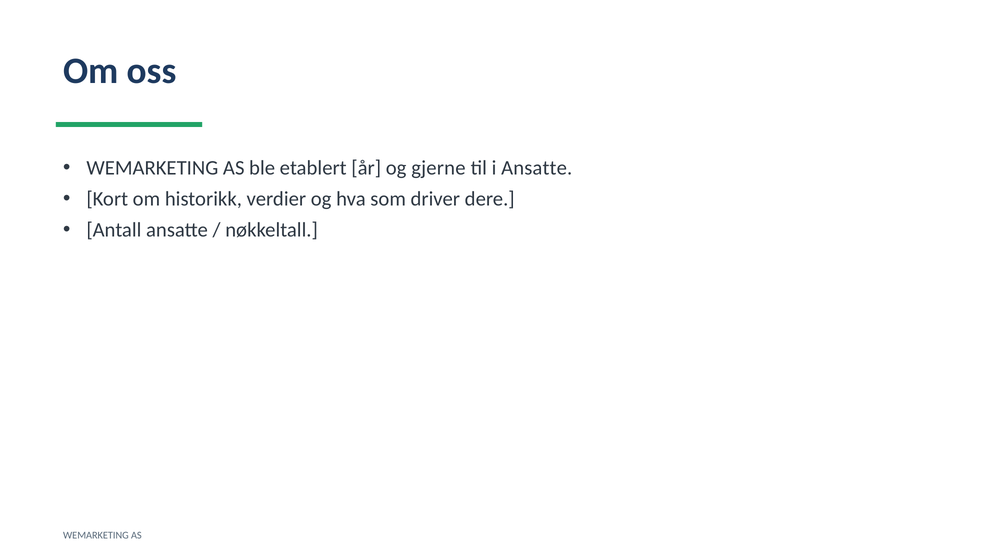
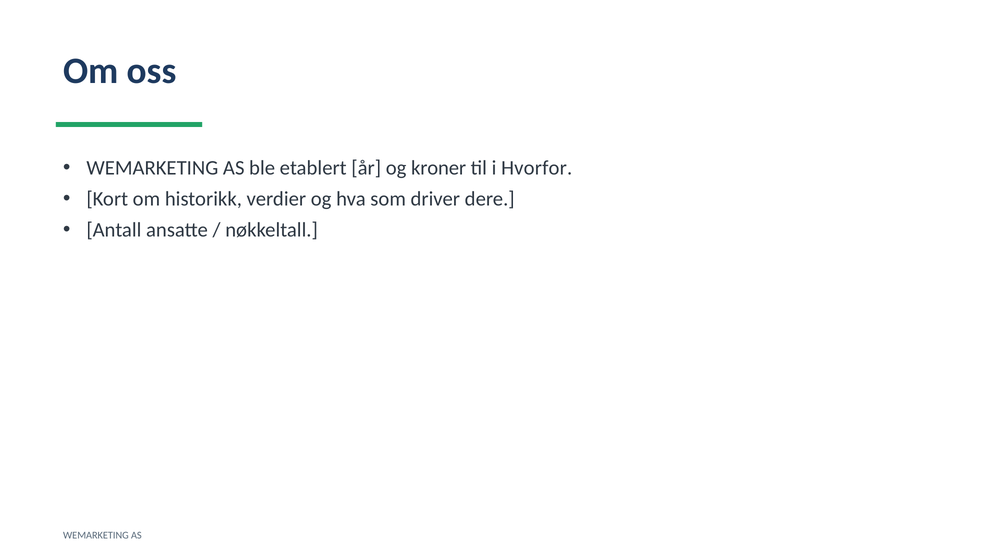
gjerne: gjerne -> kroner (439, 168)
i Ansatte: Ansatte -> Hvorfor (537, 168)
